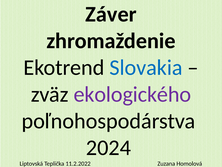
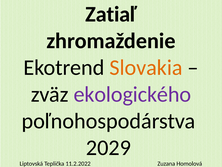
Záver: Záver -> Zatiaľ (111, 14)
Slovakia colour: blue -> orange (146, 67)
2024: 2024 -> 2029 (108, 147)
